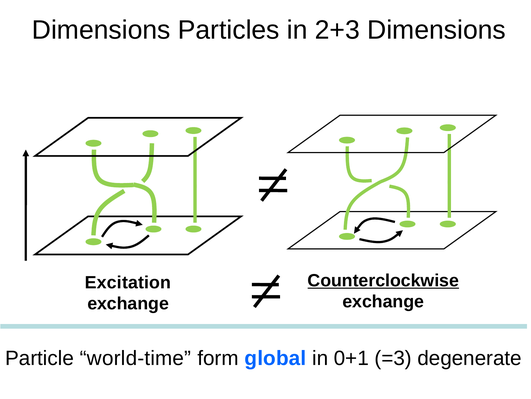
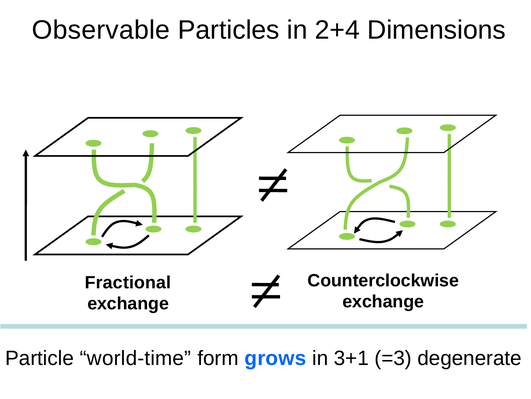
Dimensions: Dimensions -> Observable (101, 30)
2+3: 2+3 -> 2+4 (337, 30)
Counterclockwise underline: present -> none (383, 280)
Excitation: Excitation -> Fractional (128, 282)
global: global -> grows (275, 358)
0+1: 0+1 -> 3+1 (351, 358)
